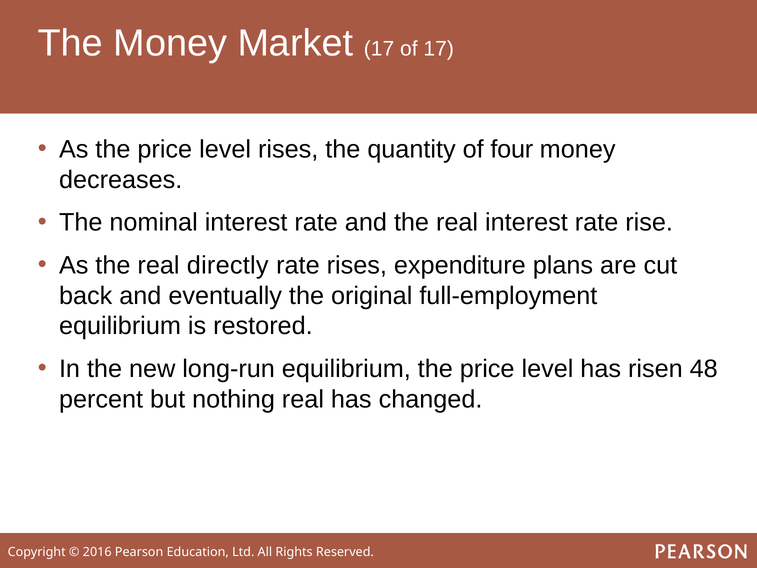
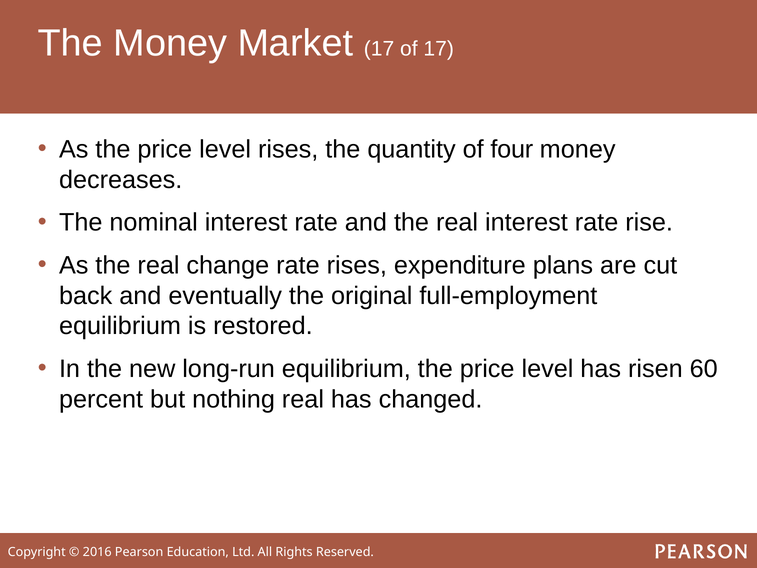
directly: directly -> change (228, 265)
48: 48 -> 60 (704, 369)
